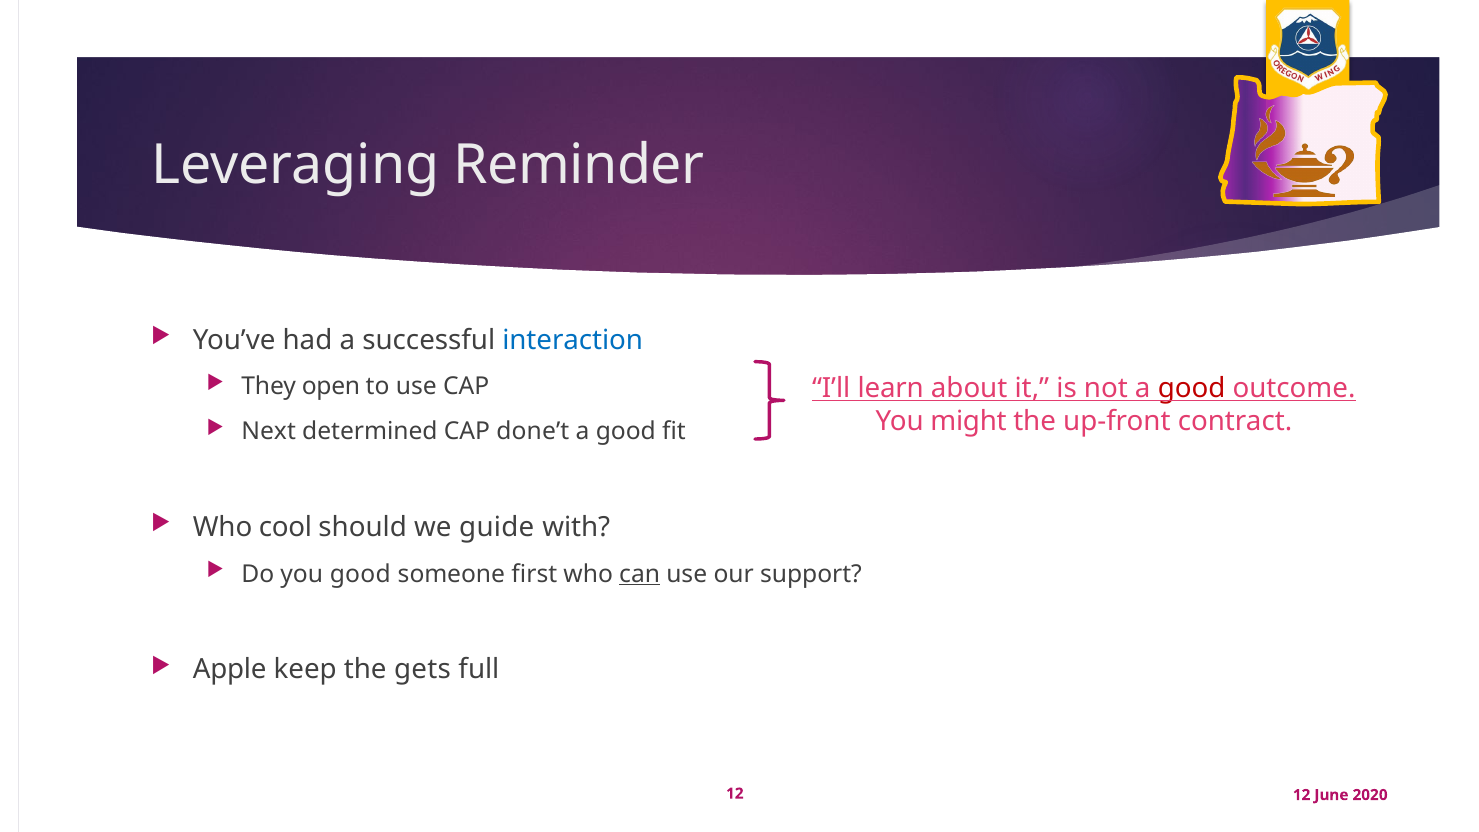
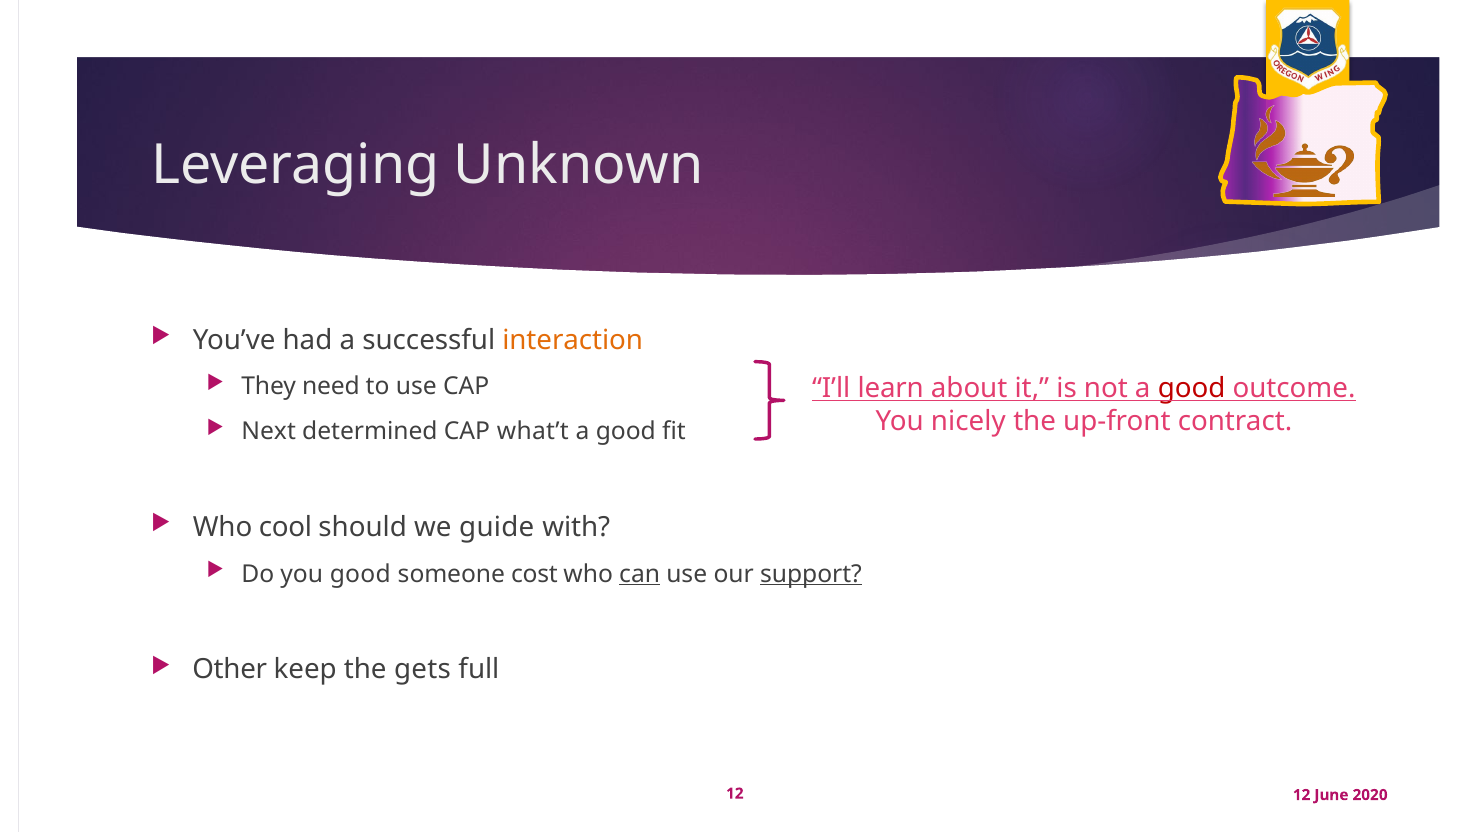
Reminder: Reminder -> Unknown (579, 165)
interaction colour: blue -> orange (573, 340)
open: open -> need (331, 387)
might: might -> nicely (968, 421)
done’t: done’t -> what’t (533, 432)
first: first -> cost (534, 574)
support underline: none -> present (811, 574)
Apple: Apple -> Other (230, 670)
